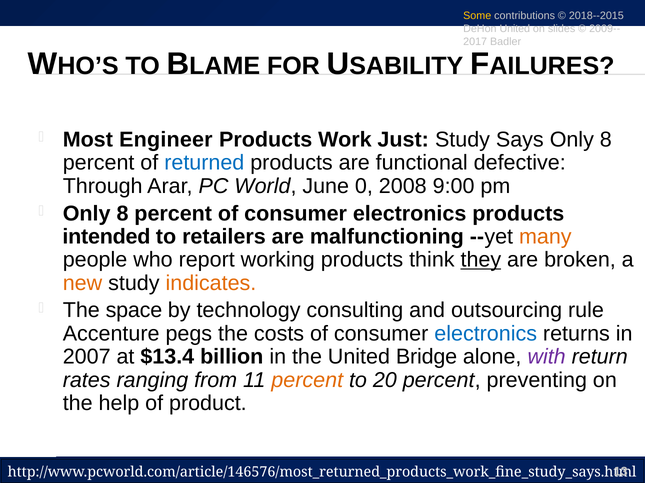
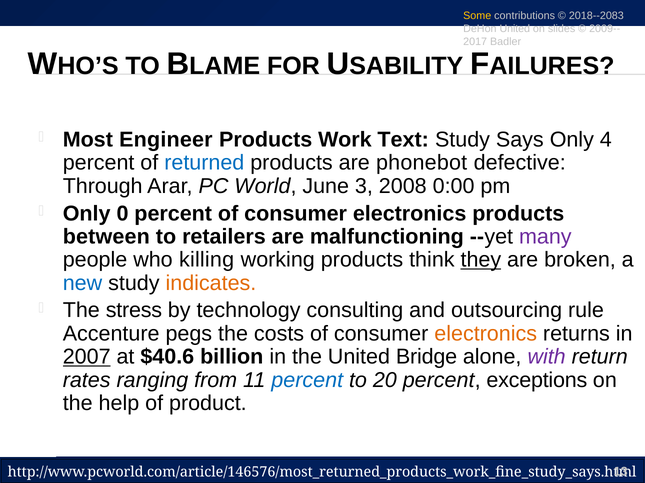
2018--2015: 2018--2015 -> 2018--2083 (596, 16)
Just: Just -> Text (403, 140)
Says Only 8: 8 -> 4 (606, 140)
functional: functional -> phonebot (422, 163)
0: 0 -> 3 (364, 186)
9:00: 9:00 -> 0:00 (454, 186)
8: 8 -> 0 (123, 214)
intended: intended -> between (106, 237)
many colour: orange -> purple (545, 237)
report: report -> killing (207, 260)
new colour: orange -> blue (83, 283)
space: space -> stress (134, 311)
electronics colour: blue -> orange (486, 334)
2007 underline: none -> present (87, 357)
$13.4: $13.4 -> $40.6 (167, 357)
percent colour: orange -> blue (307, 381)
preventing: preventing -> exceptions (537, 381)
